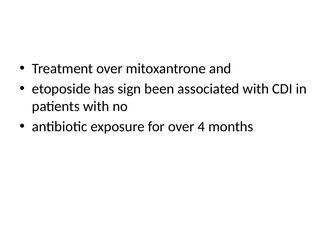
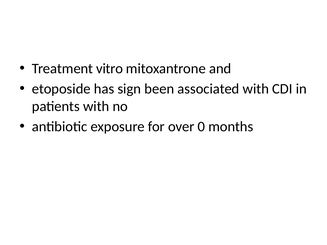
Treatment over: over -> vitro (110, 69)
4: 4 -> 0 (201, 127)
